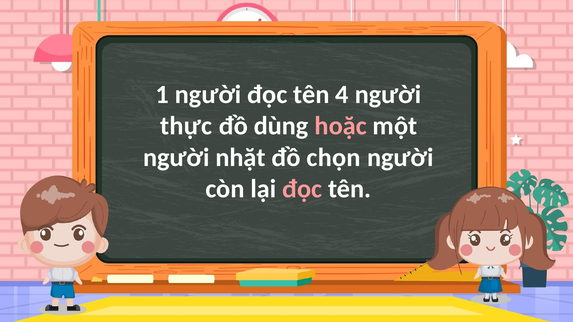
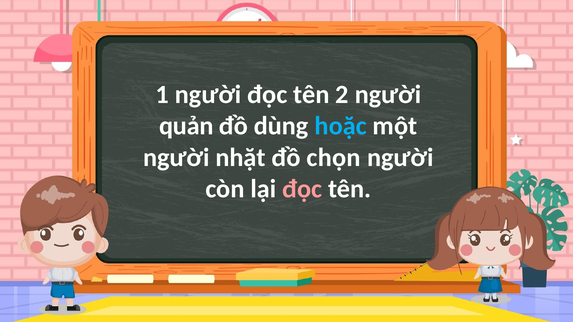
4: 4 -> 2 (342, 95)
thực: thực -> quản (186, 126)
hoặc colour: pink -> light blue (341, 126)
